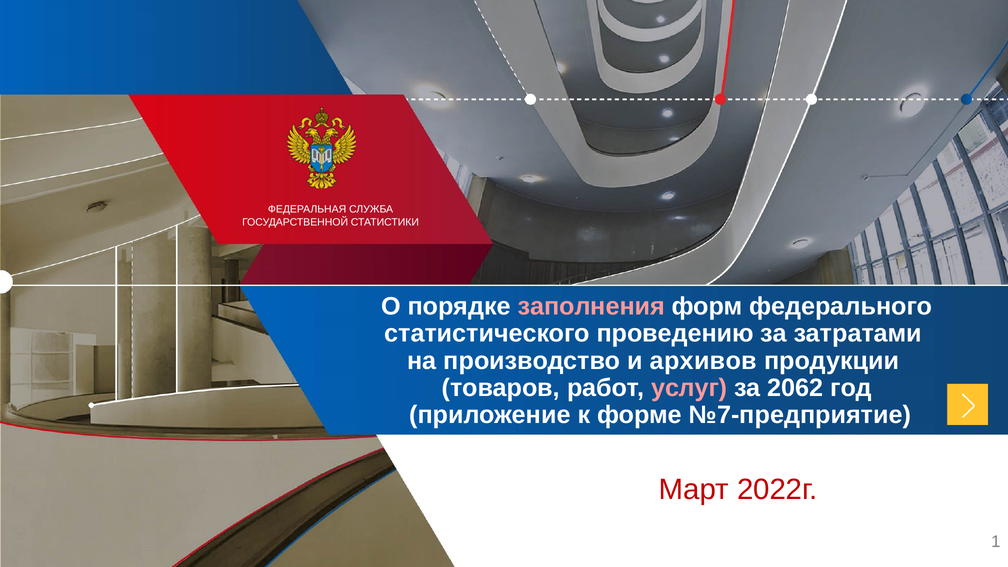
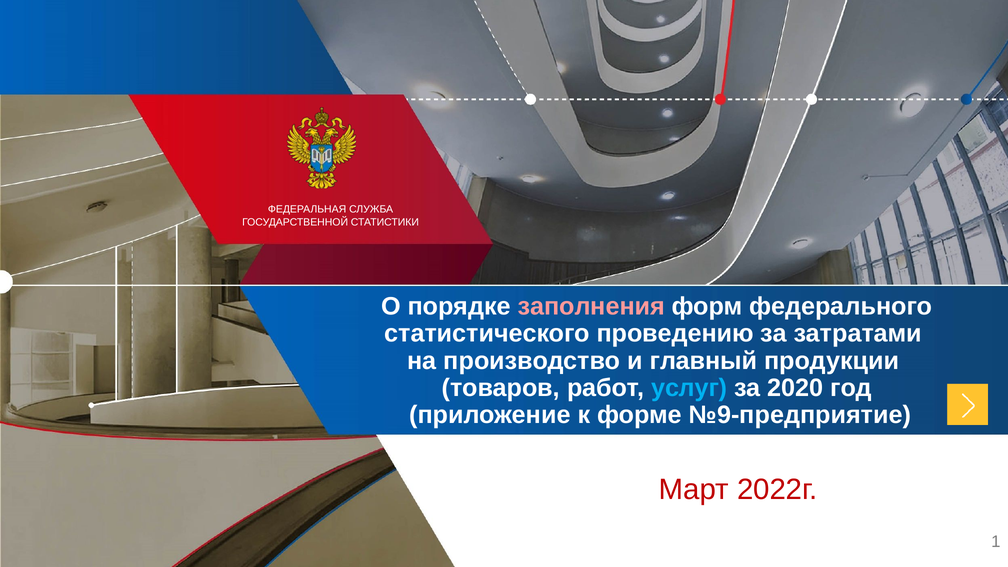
архивов: архивов -> главный (703, 361)
услуг colour: pink -> light blue (689, 388)
2062: 2062 -> 2020 (795, 388)
№7-предприятие: №7-предприятие -> №9-предприятие (800, 415)
